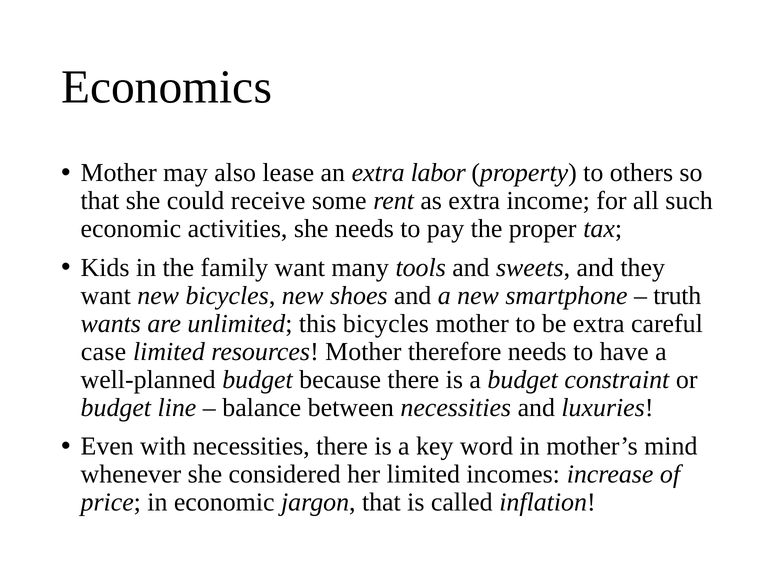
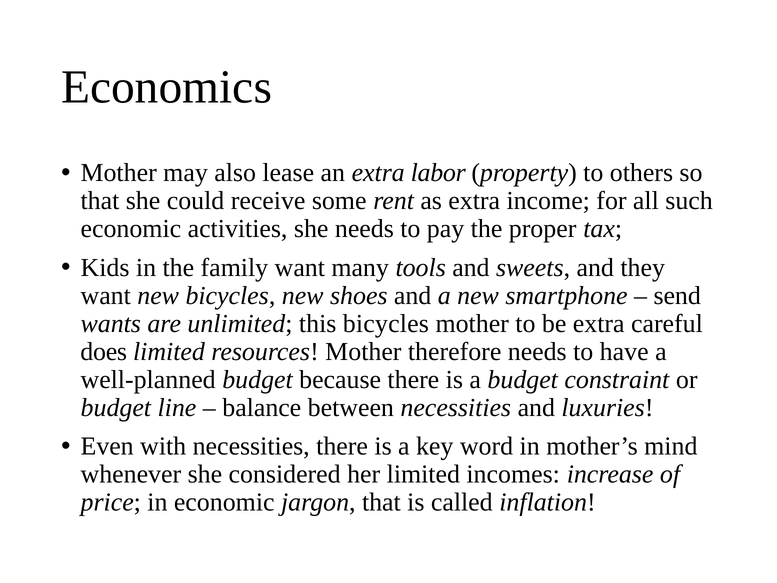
truth: truth -> send (677, 295)
case: case -> does (104, 351)
